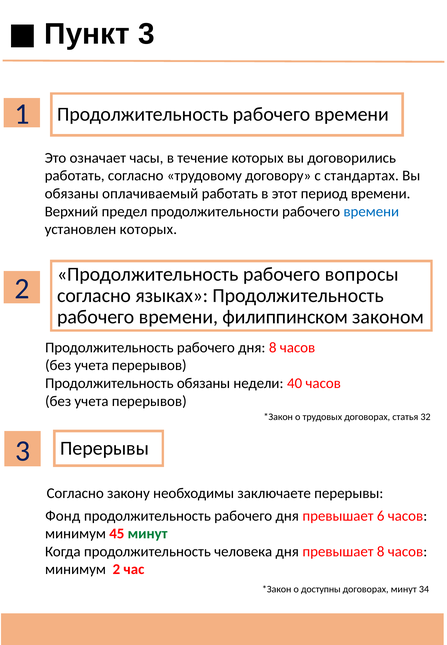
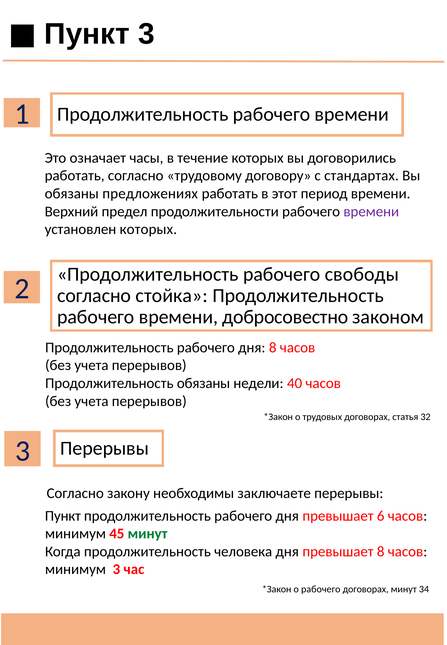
оплачиваемый: оплачиваемый -> предложениях (150, 194)
времени colour: blue -> purple (371, 212)
вопросы: вопросы -> свободы (362, 274)
языках: языках -> стойка (172, 296)
филиппинском: филиппинском -> добросовестно (285, 317)
Фонд: Фонд -> Пункт (63, 516)
минимум 2: 2 -> 3 (116, 570)
о доступны: доступны -> рабочего (321, 590)
